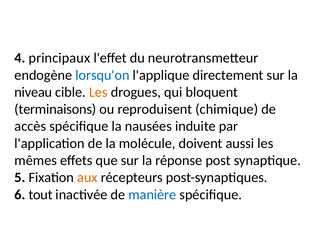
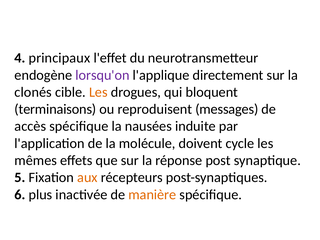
lorsqu'on colour: blue -> purple (102, 75)
niveau: niveau -> clonés (33, 92)
chimique: chimique -> messages (227, 109)
aussi: aussi -> cycle (240, 143)
tout: tout -> plus (40, 195)
manière colour: blue -> orange (152, 195)
